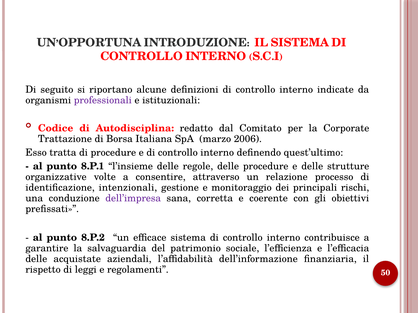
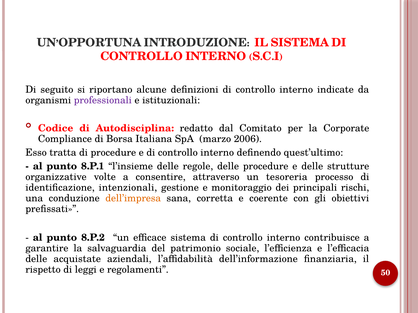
Trattazione: Trattazione -> Compliance (65, 139)
relazione: relazione -> tesoreria (287, 177)
dell’impresa colour: purple -> orange (133, 199)
